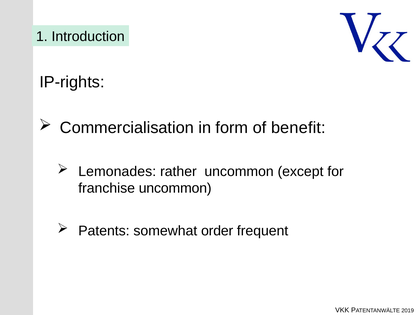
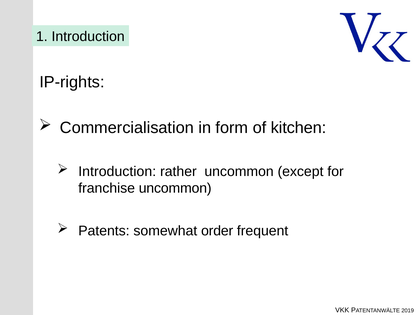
benefit: benefit -> kitchen (299, 128)
Lemonades: Lemonades -> Introduction (117, 171)
